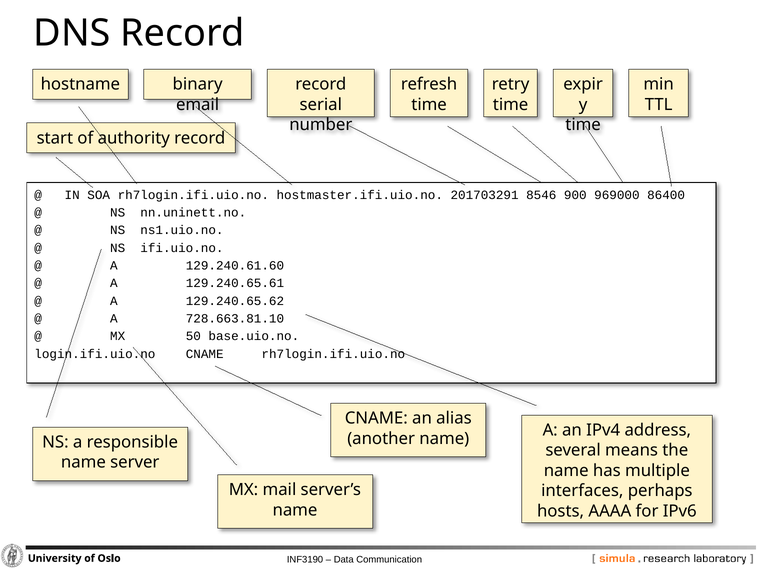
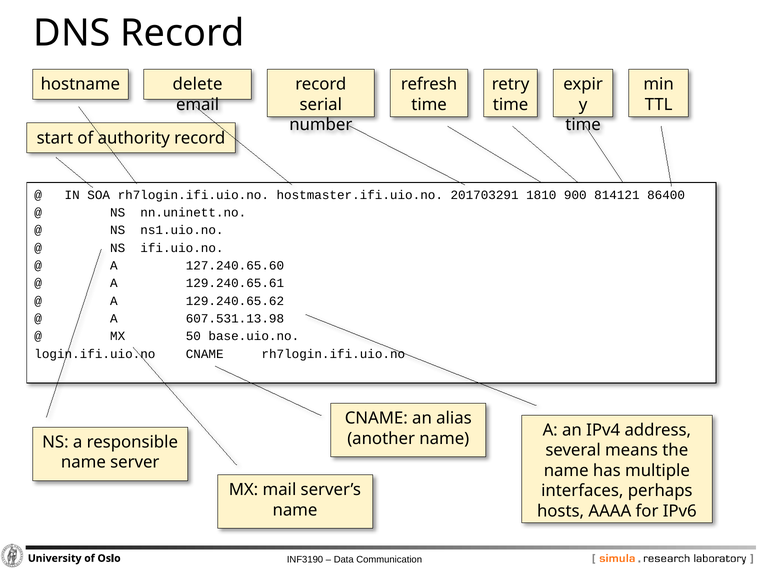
binary: binary -> delete (198, 84)
8546: 8546 -> 1810 (541, 195)
969000: 969000 -> 814121 (617, 195)
129.240.61.60: 129.240.61.60 -> 127.240.65.60 (235, 265)
728.663.81.10: 728.663.81.10 -> 607.531.13.98 (235, 318)
